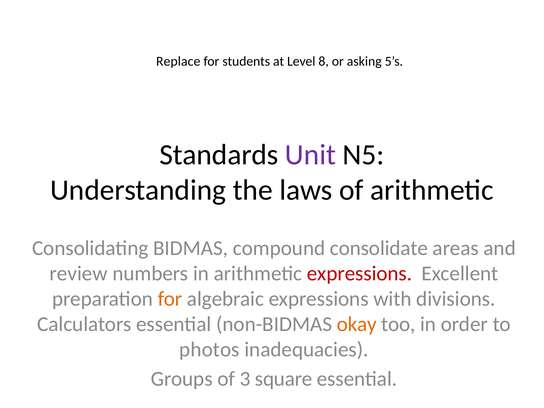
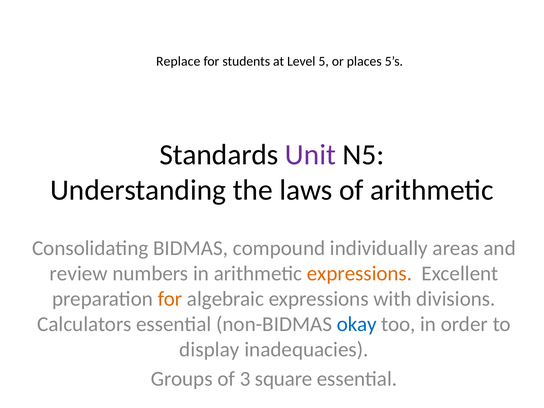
8: 8 -> 5 (324, 61)
asking: asking -> places (364, 61)
consolidate: consolidate -> individually (379, 248)
expressions colour: red -> orange (360, 273)
okay colour: orange -> blue (357, 324)
photos: photos -> display (209, 349)
